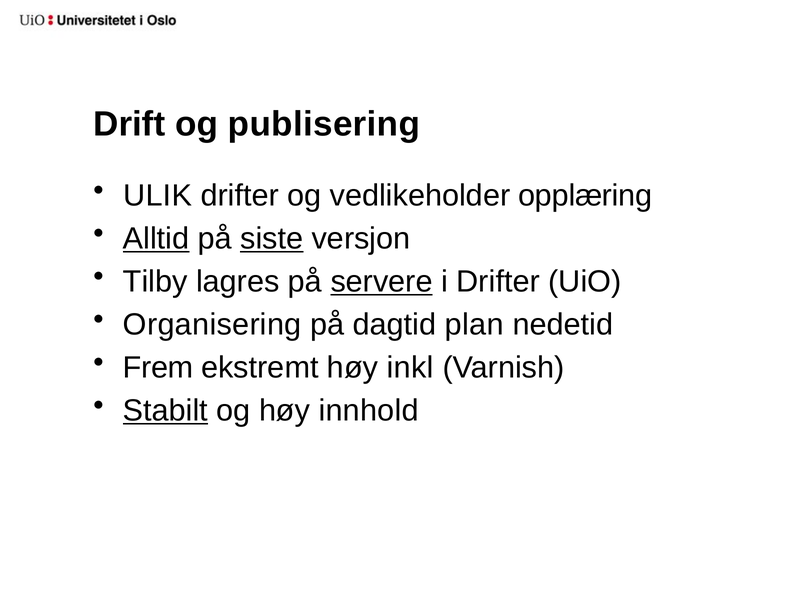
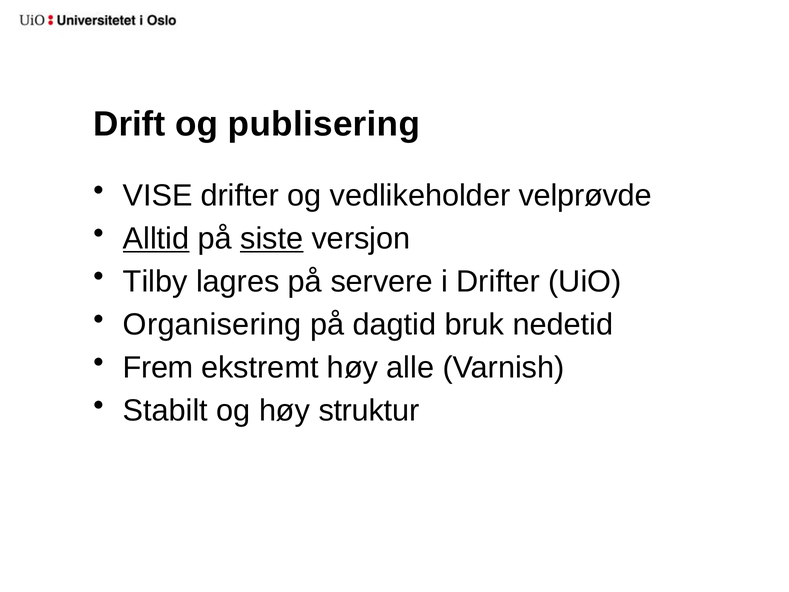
ULIK: ULIK -> VISE (158, 195)
opplæring: opplæring -> velprøvde (585, 195)
servere underline: present -> none (382, 281)
plan: plan -> bruk (474, 324)
inkl: inkl -> alle (410, 367)
Stabilt underline: present -> none (165, 410)
innhold: innhold -> struktur (369, 410)
